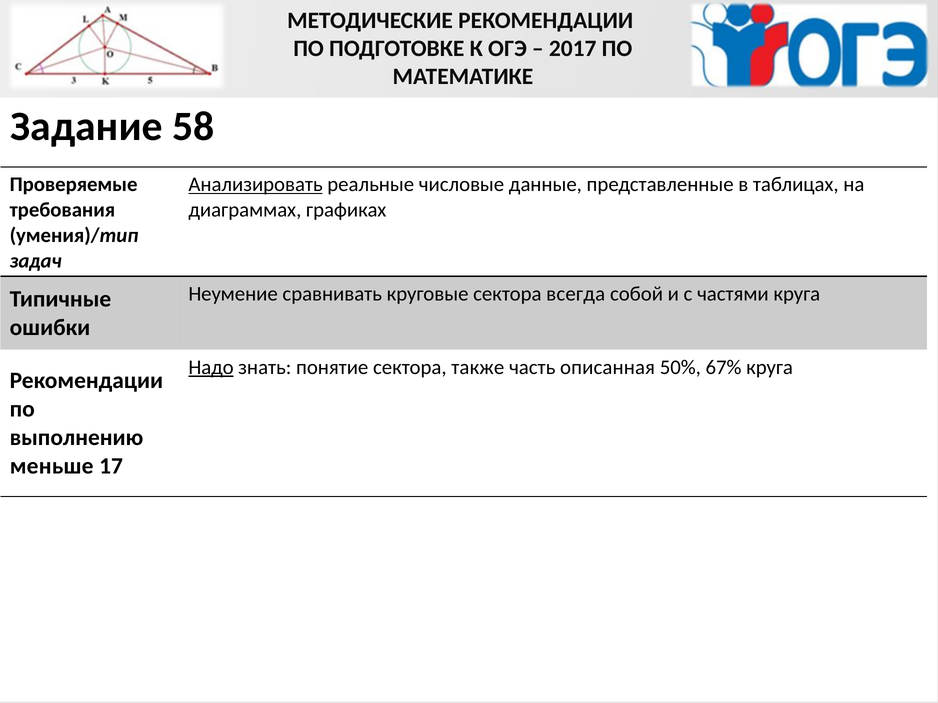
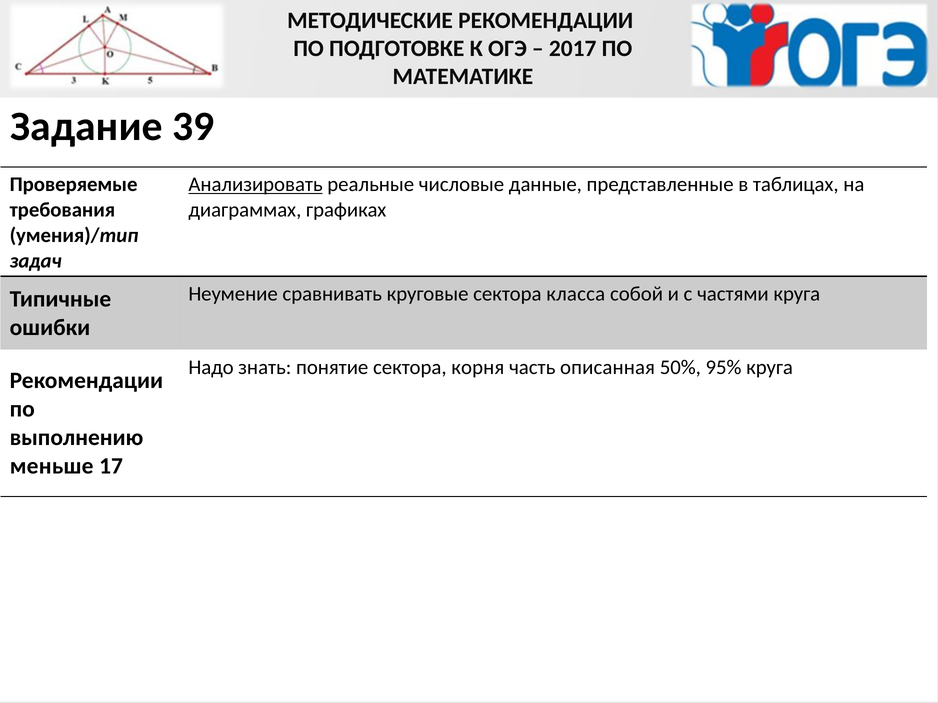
58: 58 -> 39 (193, 126)
всегда: всегда -> класса (576, 294)
Надо underline: present -> none (211, 368)
также: также -> корня (478, 368)
67%: 67% -> 95% (724, 368)
